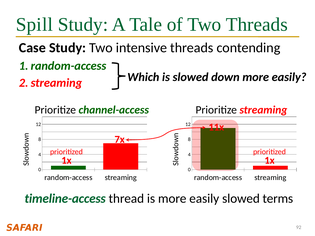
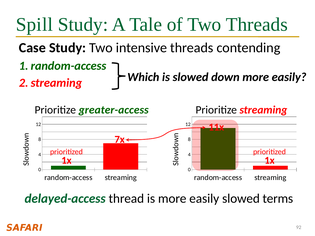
channel-access: channel-access -> greater-access (114, 110)
timeline-access: timeline-access -> delayed-access (65, 199)
